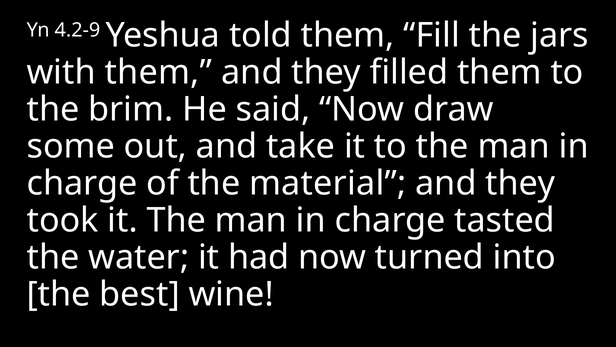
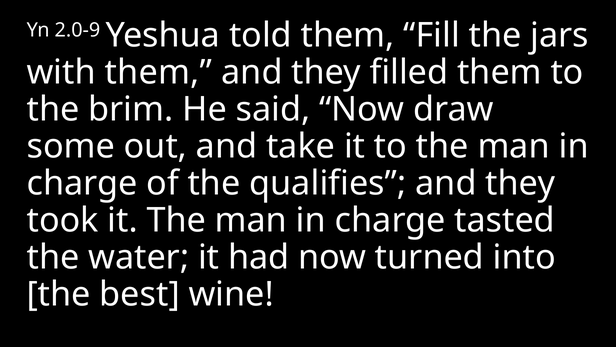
4.2-9: 4.2-9 -> 2.0-9 (77, 30)
material: material -> qualifies (328, 183)
